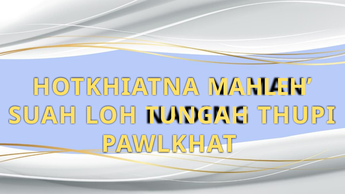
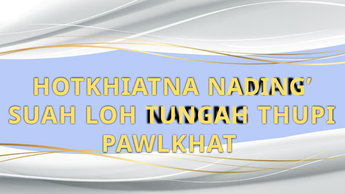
MAHLEH: MAHLEH -> NADING (259, 87)
